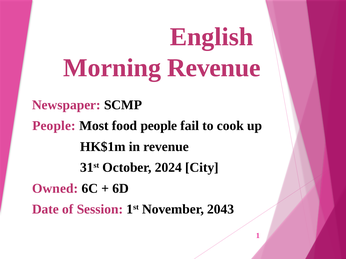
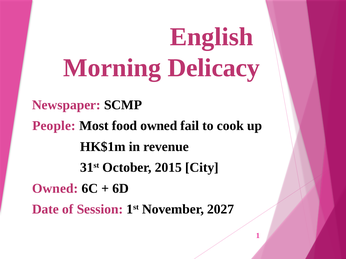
Morning Revenue: Revenue -> Delicacy (214, 68)
food people: people -> owned (159, 126)
2024: 2024 -> 2015 (168, 168)
2043: 2043 -> 2027 (221, 210)
